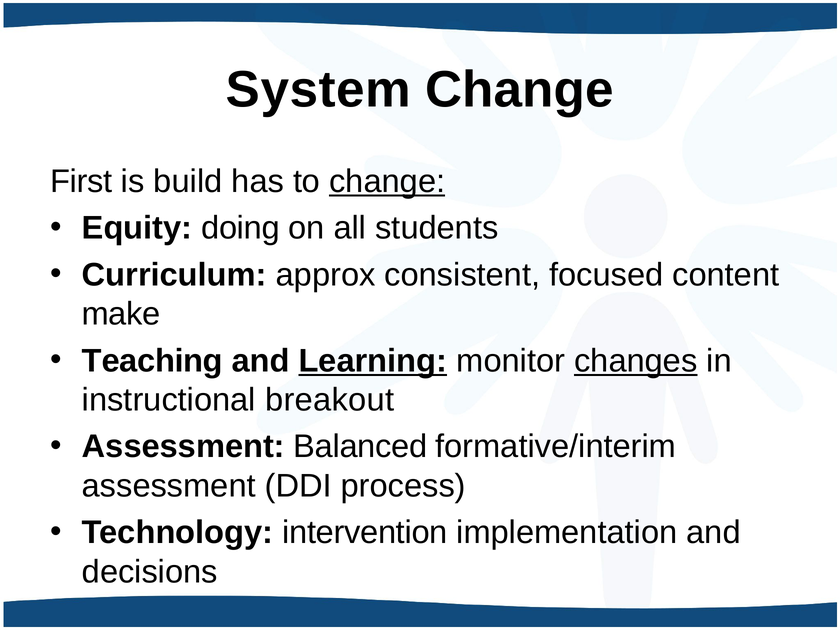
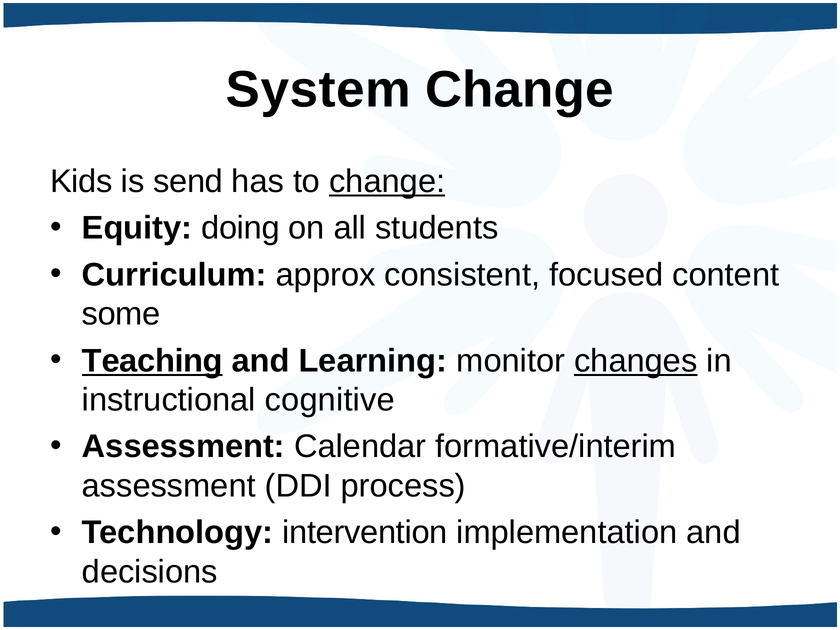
First: First -> Kids (81, 181)
build: build -> send (188, 181)
make: make -> some (121, 314)
Teaching underline: none -> present (152, 361)
Learning underline: present -> none (373, 361)
breakout: breakout -> cognitive (330, 400)
Balanced: Balanced -> Calendar (360, 447)
